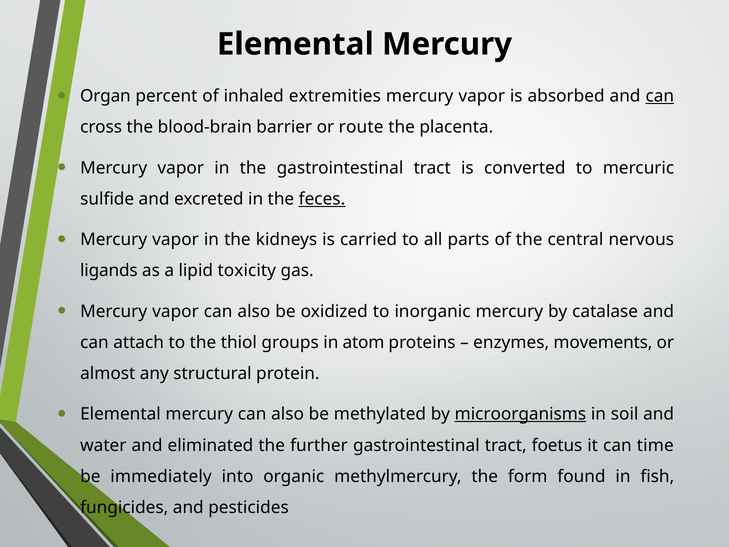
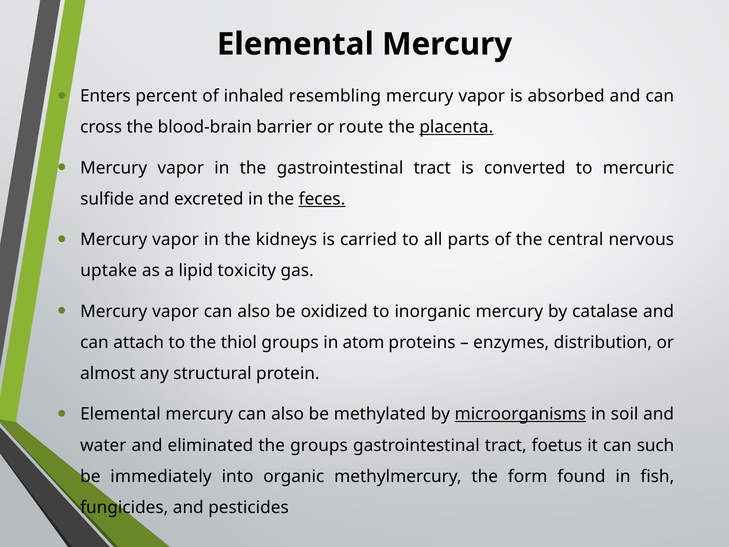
Organ: Organ -> Enters (105, 96)
extremities: extremities -> resembling (335, 96)
can underline: present -> none (660, 96)
placenta underline: none -> present (456, 127)
ligands: ligands -> uptake (109, 271)
movements: movements -> distribution (603, 342)
the further: further -> groups (319, 445)
time: time -> such (655, 445)
